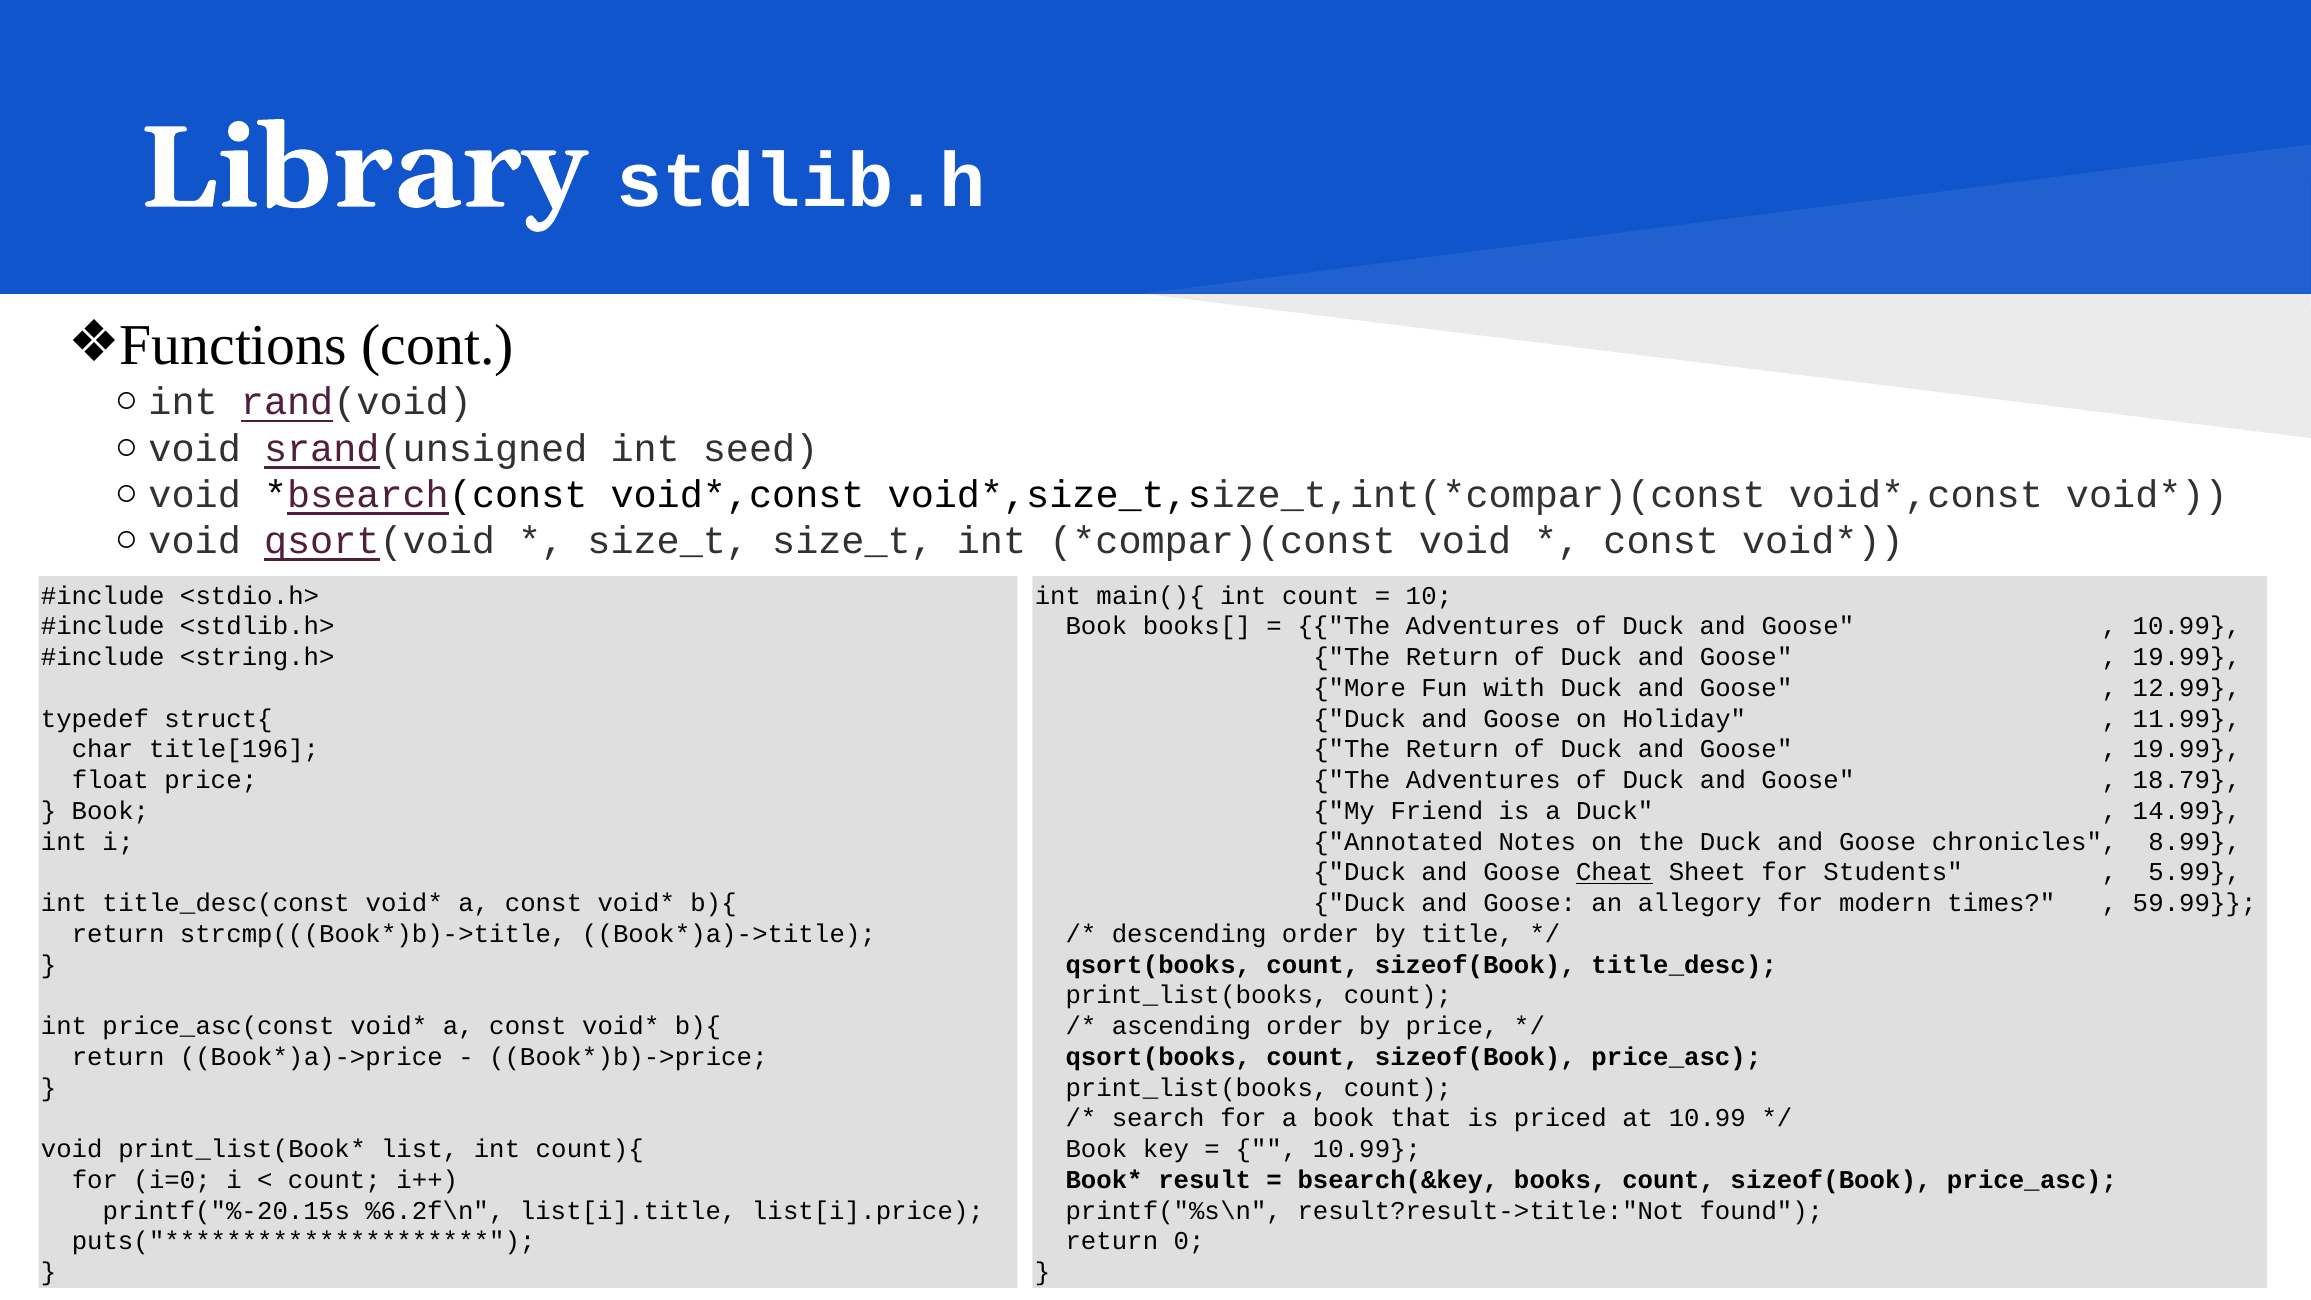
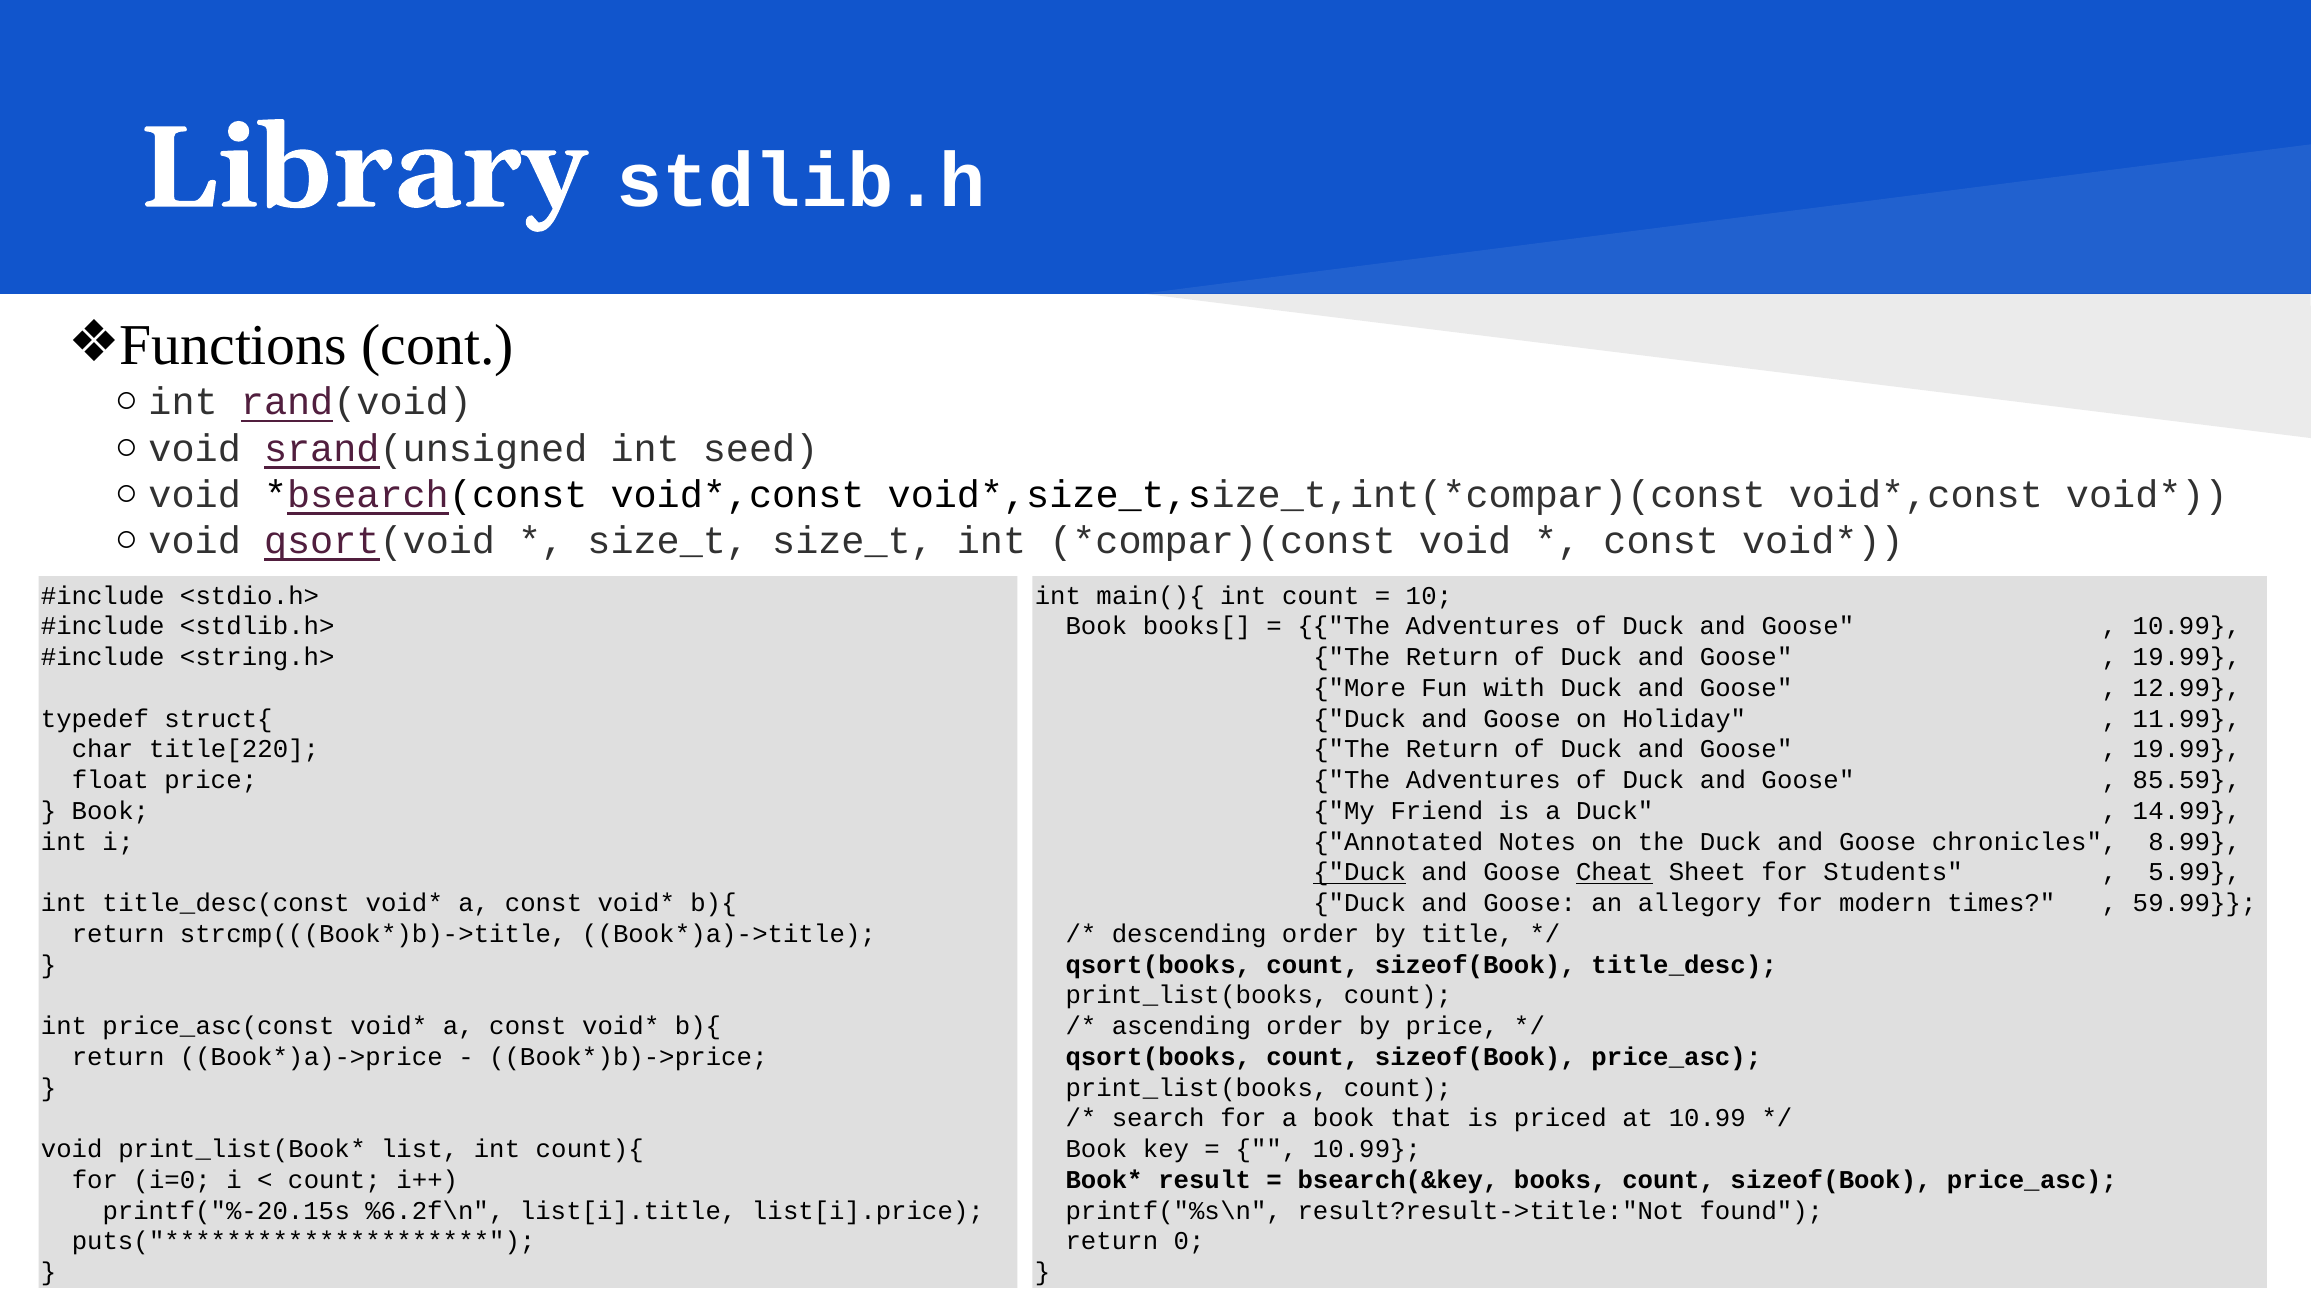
title[196: title[196 -> title[220 (234, 749)
18.79: 18.79 -> 85.59 (2187, 780)
Duck underline: none -> present (1360, 872)
